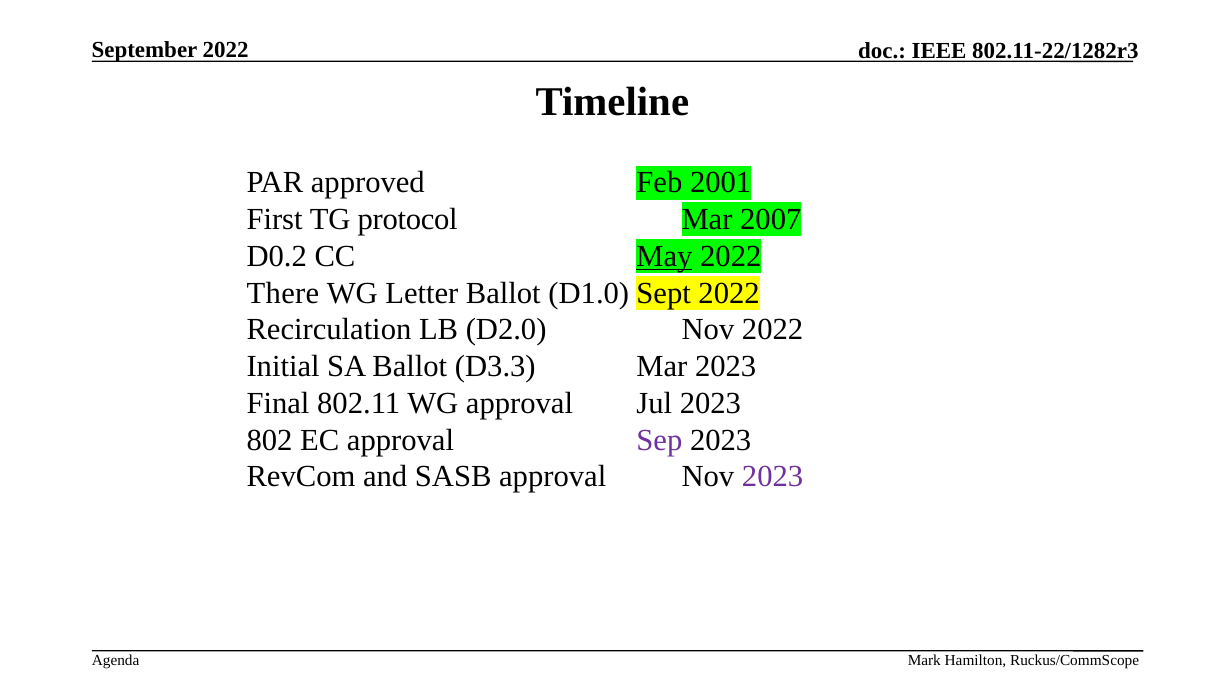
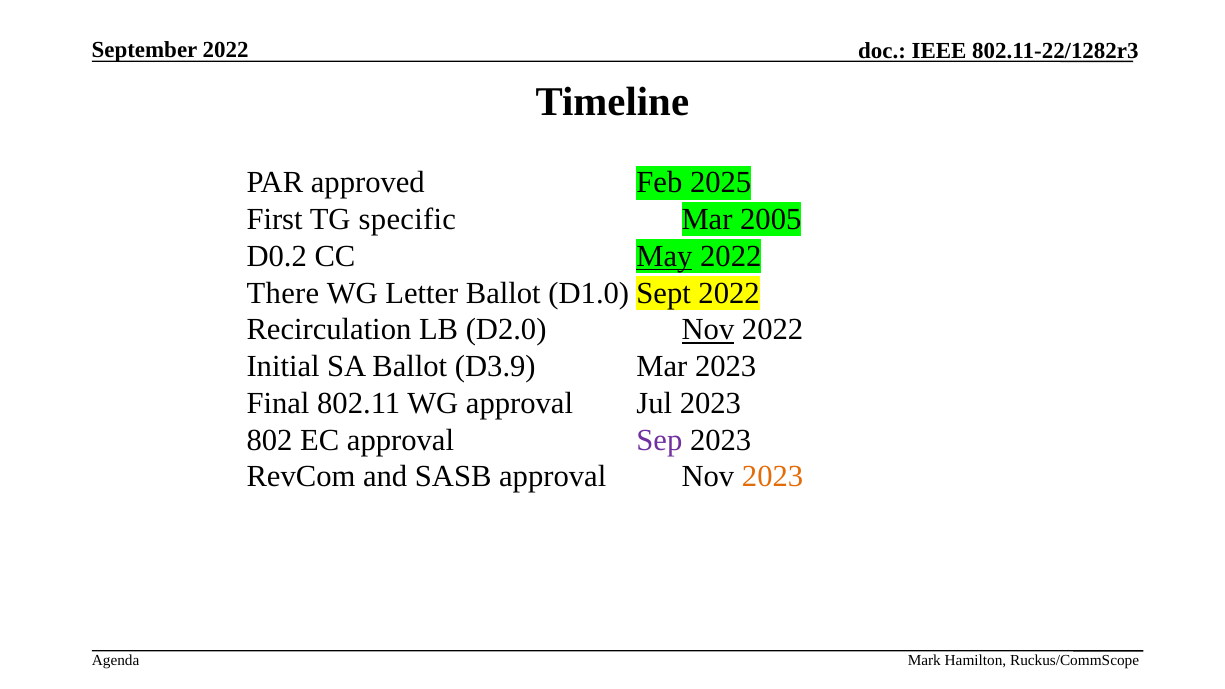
2001: 2001 -> 2025 (721, 183)
protocol: protocol -> specific (407, 220)
2007: 2007 -> 2005 (771, 220)
Nov underline: none -> present (708, 330)
D3.3: D3.3 -> D3.9 (495, 367)
2023 colour: purple -> orange (773, 477)
